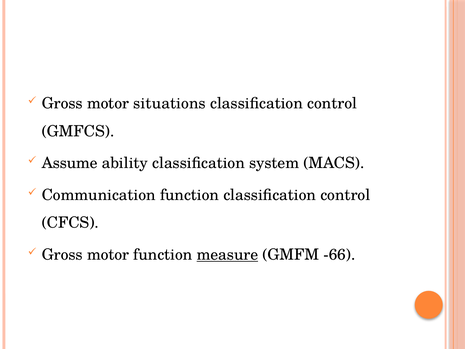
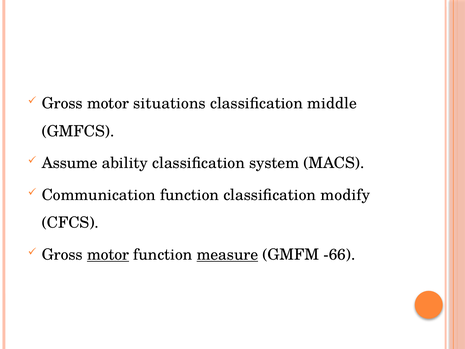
control: control -> middle (332, 103)
function classification control: control -> modify (345, 195)
motor underline: none -> present (108, 254)
